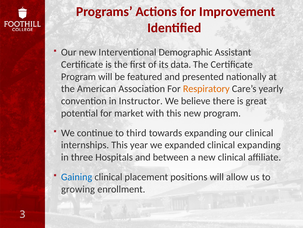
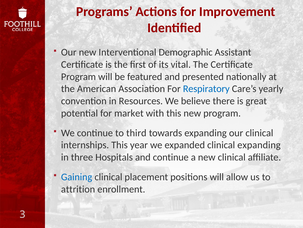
data: data -> vital (181, 64)
Respiratory colour: orange -> blue (206, 89)
Instructor: Instructor -> Resources (141, 101)
and between: between -> continue (171, 157)
growing: growing -> attrition (78, 189)
